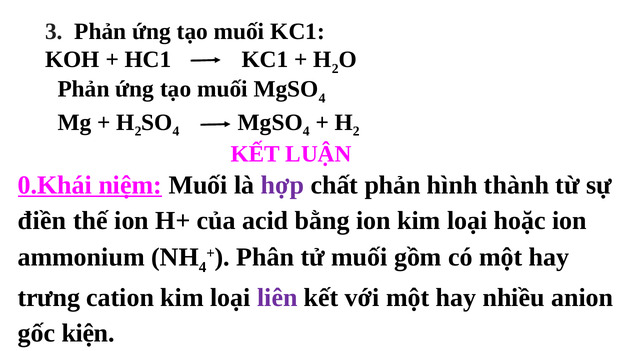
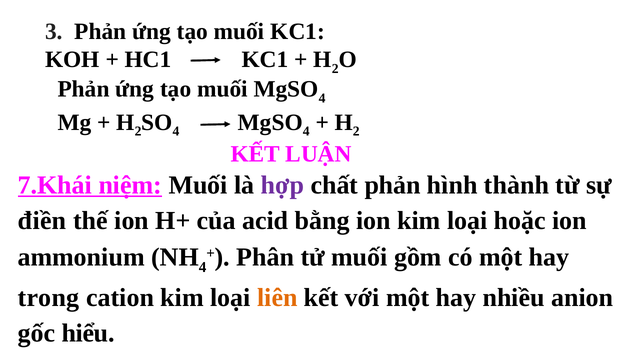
0.Khái: 0.Khái -> 7.Khái (55, 185)
trưng: trưng -> trong (49, 298)
liên colour: purple -> orange (277, 298)
kiện: kiện -> hiểu (88, 333)
